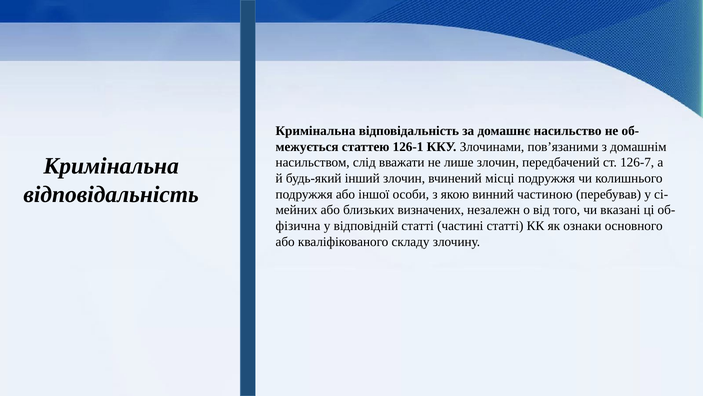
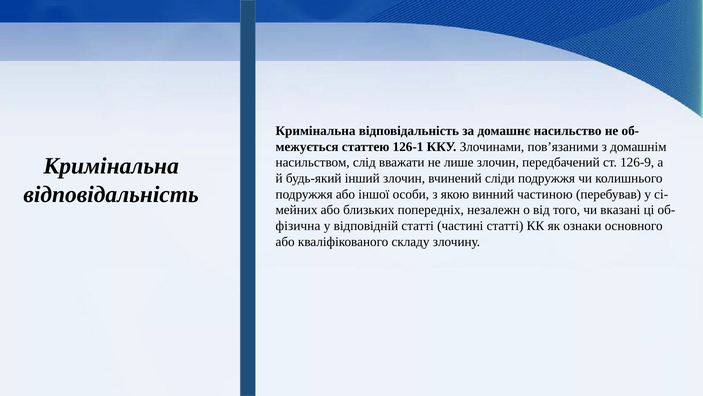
126-7: 126-7 -> 126-9 (637, 162)
місці: місці -> сліди (500, 178)
визначених: визначених -> попередніх (431, 210)
